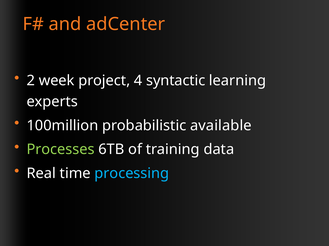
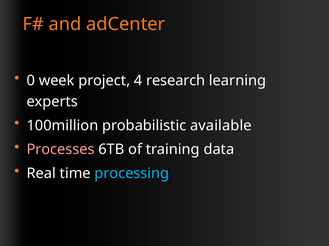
2: 2 -> 0 (31, 81)
syntactic: syntactic -> research (176, 81)
Processes colour: light green -> pink (61, 150)
